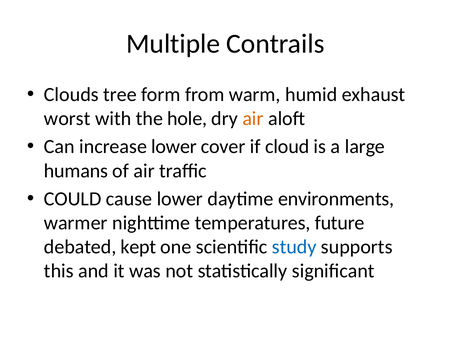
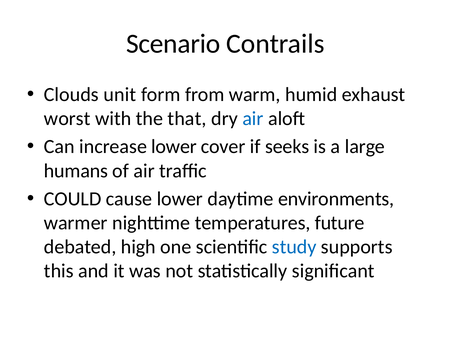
Multiple: Multiple -> Scenario (173, 44)
tree: tree -> unit (120, 95)
hole: hole -> that (187, 119)
air colour: orange -> blue (253, 119)
cloud: cloud -> seeks (287, 147)
kept: kept -> high (138, 247)
